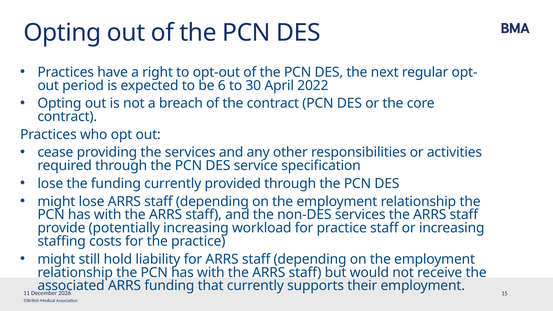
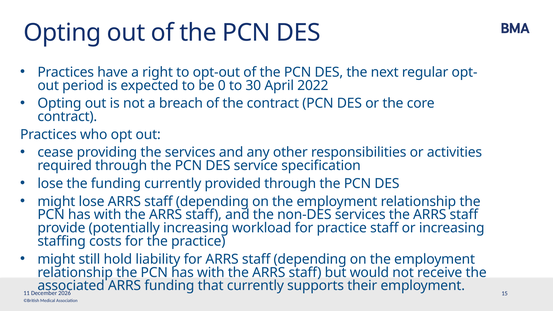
6: 6 -> 0 (222, 85)
